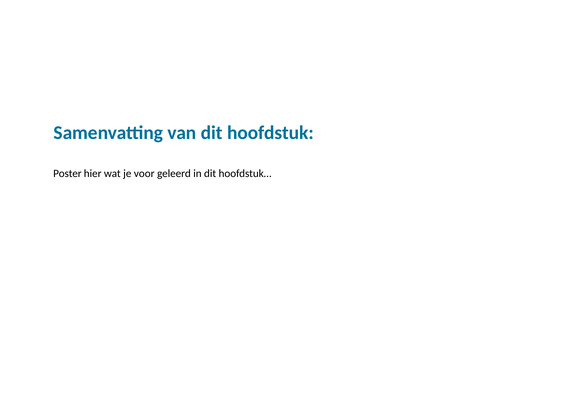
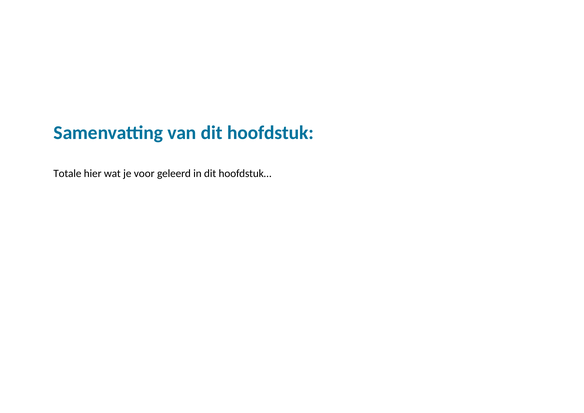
Poster: Poster -> Totale (67, 173)
